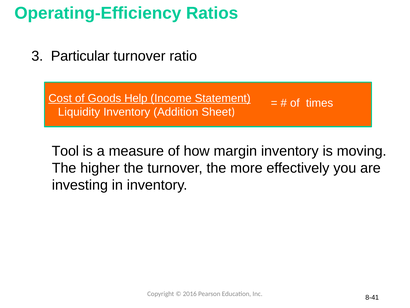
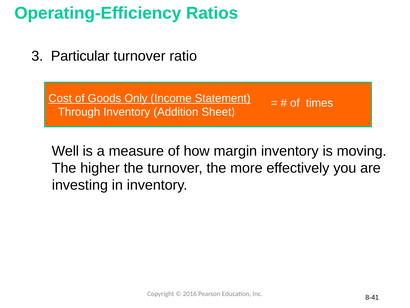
Help: Help -> Only (136, 98)
Liquidity: Liquidity -> Through (79, 112)
Tool: Tool -> Well (65, 151)
